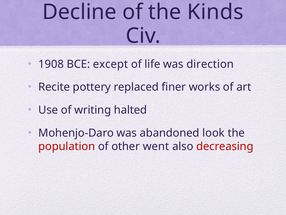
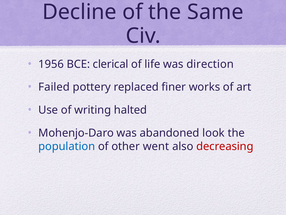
Kinds: Kinds -> Same (215, 12)
1908: 1908 -> 1956 (51, 64)
except: except -> clerical (111, 64)
Recite: Recite -> Failed (54, 87)
population colour: red -> blue (67, 146)
